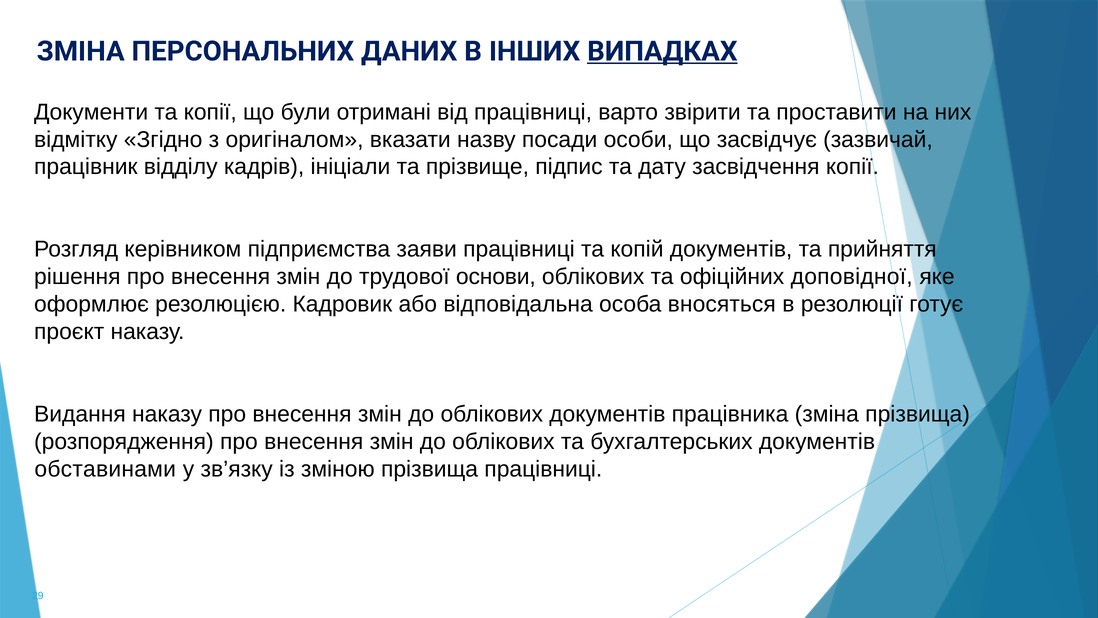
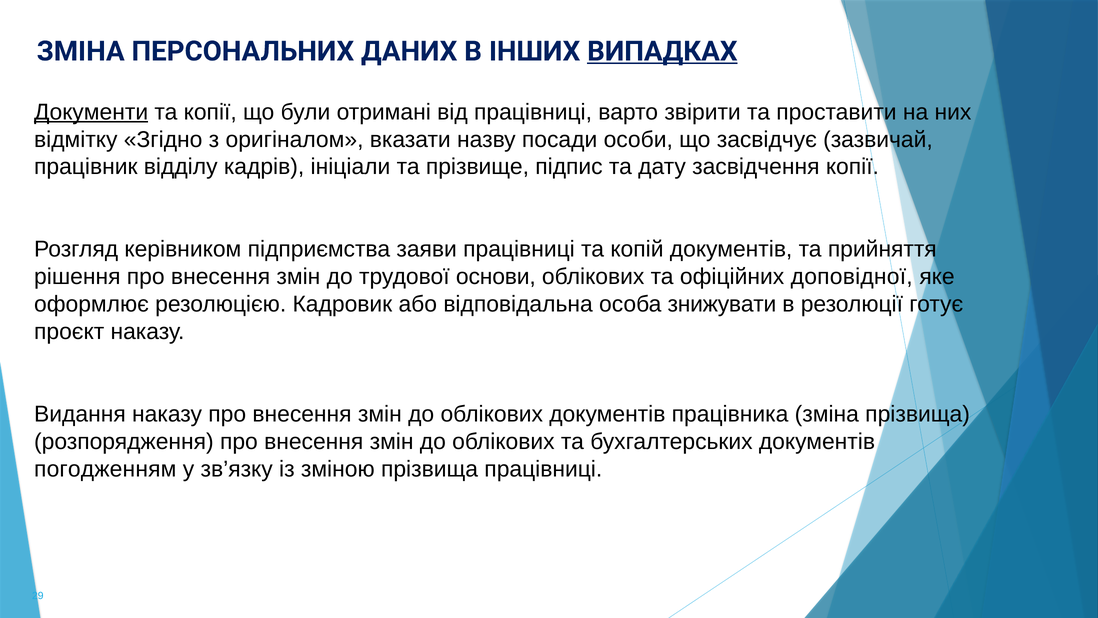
Документи underline: none -> present (91, 112)
вносяться: вносяться -> знижувати (722, 304)
обставинами: обставинами -> погодженням (105, 469)
